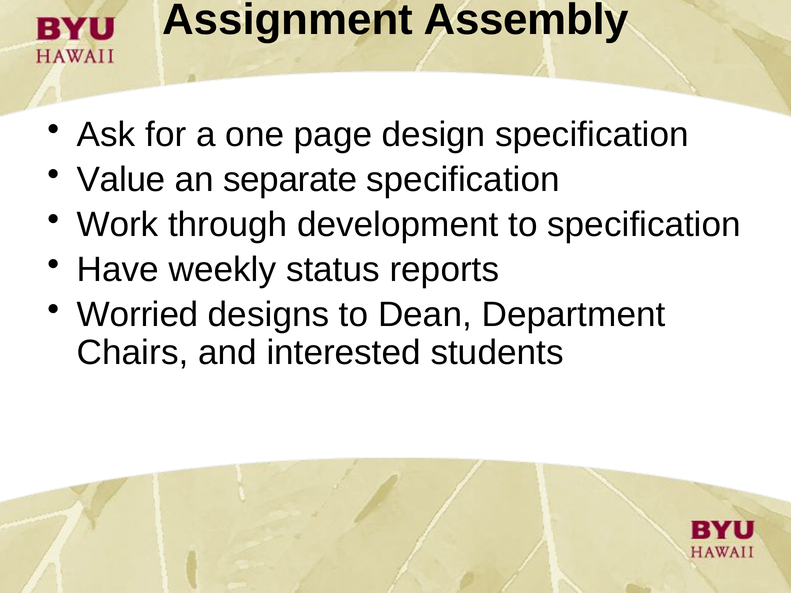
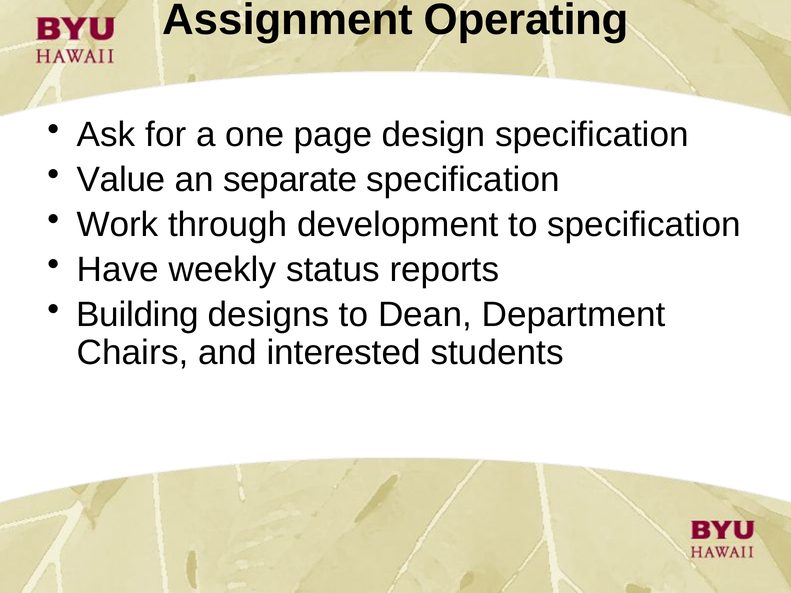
Assembly: Assembly -> Operating (526, 20)
Worried: Worried -> Building (138, 315)
